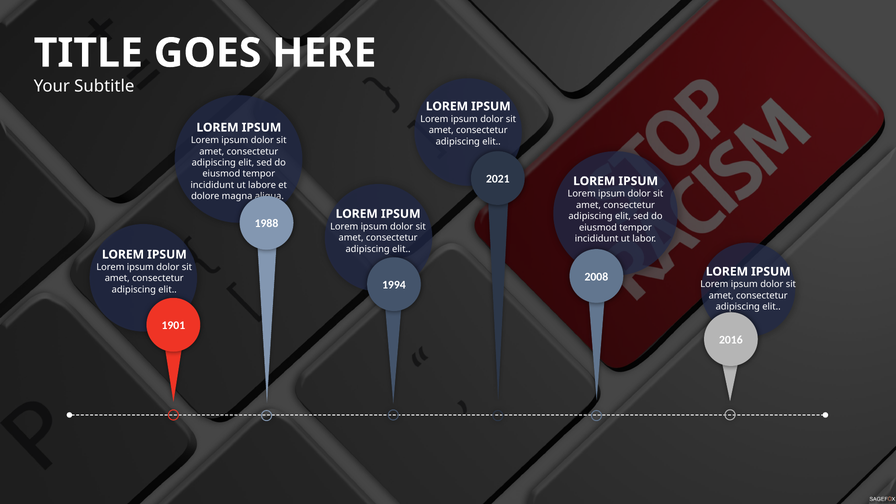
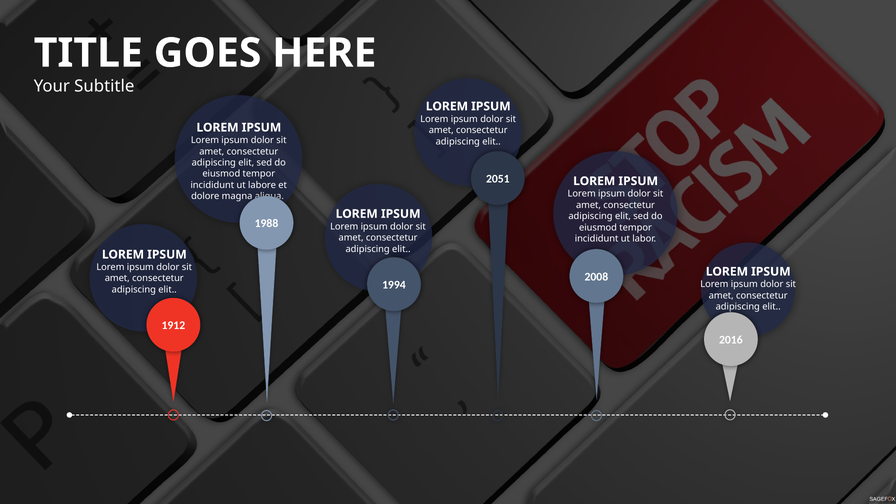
2021: 2021 -> 2051 (498, 179)
1901: 1901 -> 1912 (173, 326)
